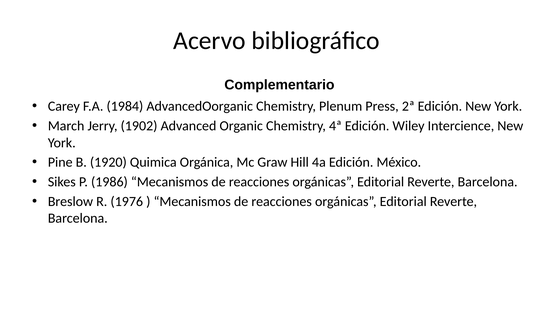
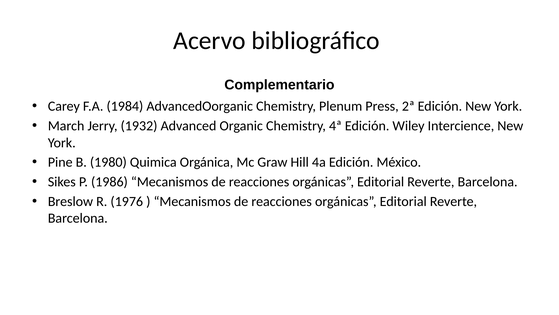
1902: 1902 -> 1932 (139, 126)
1920: 1920 -> 1980 (108, 162)
